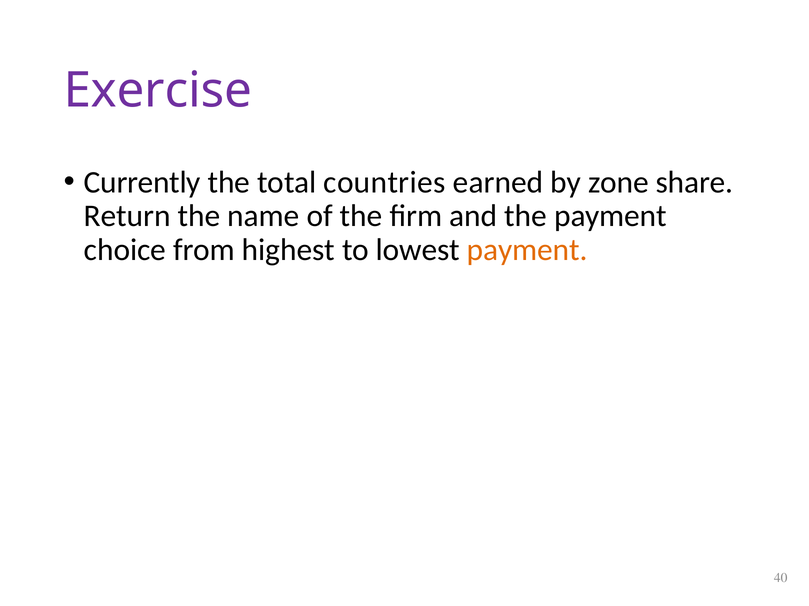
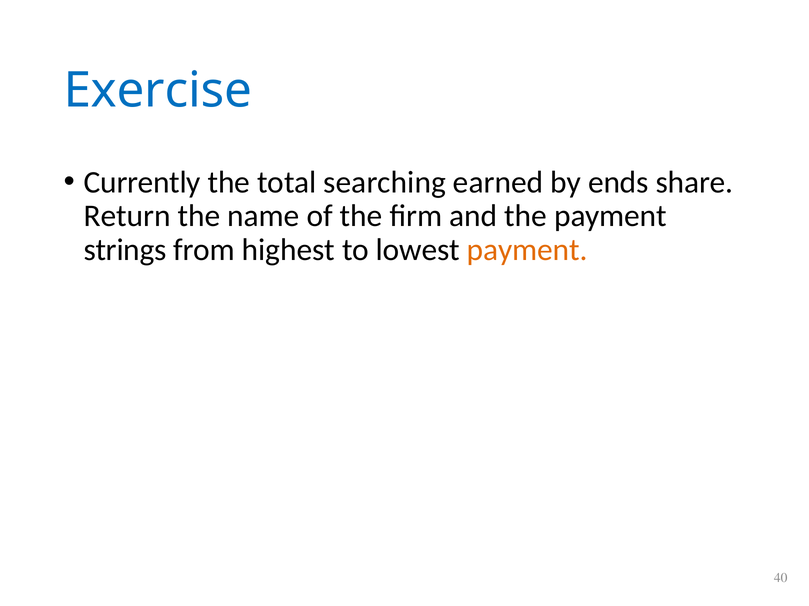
Exercise colour: purple -> blue (158, 91)
countries: countries -> searching (385, 182)
zone: zone -> ends (618, 182)
choice: choice -> strings (125, 250)
